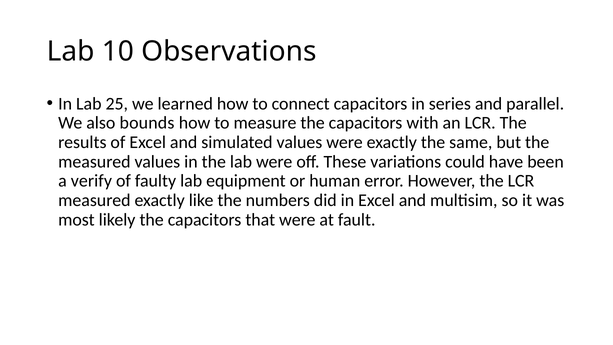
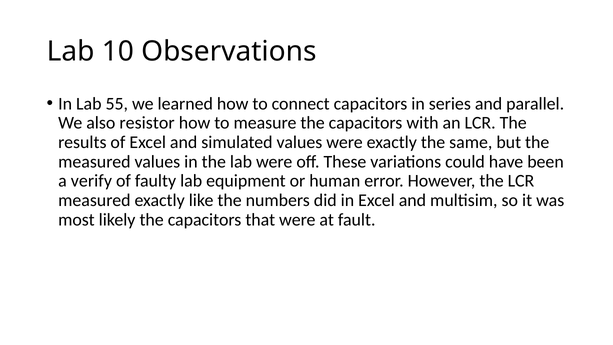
25: 25 -> 55 (117, 104)
bounds: bounds -> resistor (147, 123)
